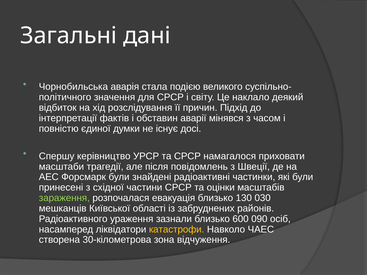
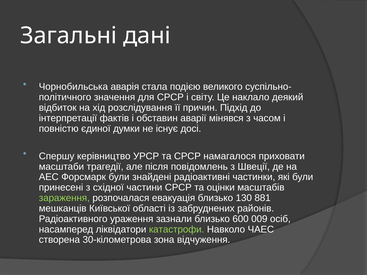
030: 030 -> 881 (263, 198)
090: 090 -> 009 (259, 219)
катастрофи colour: yellow -> light green (177, 230)
